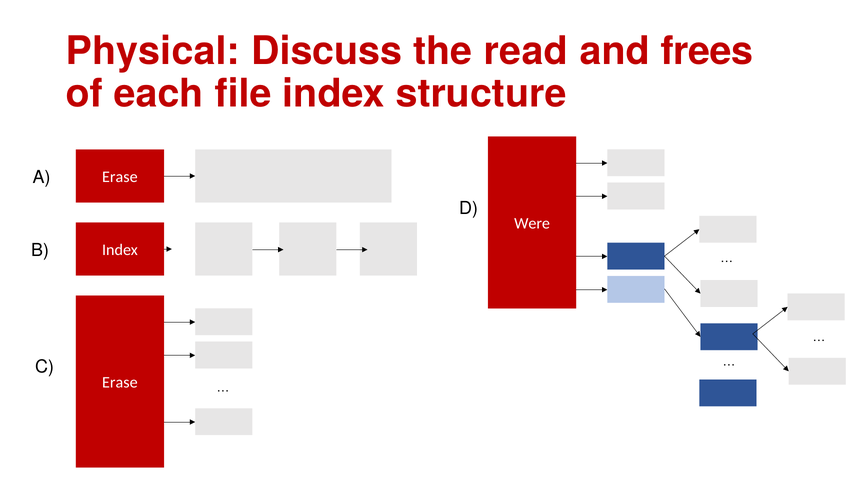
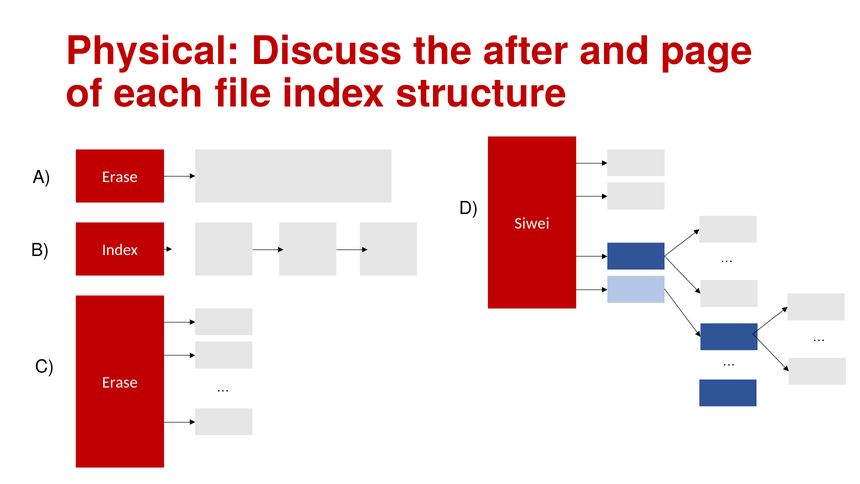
read: read -> after (526, 51)
frees: frees -> page (707, 51)
Were: Were -> Siwei (532, 223)
